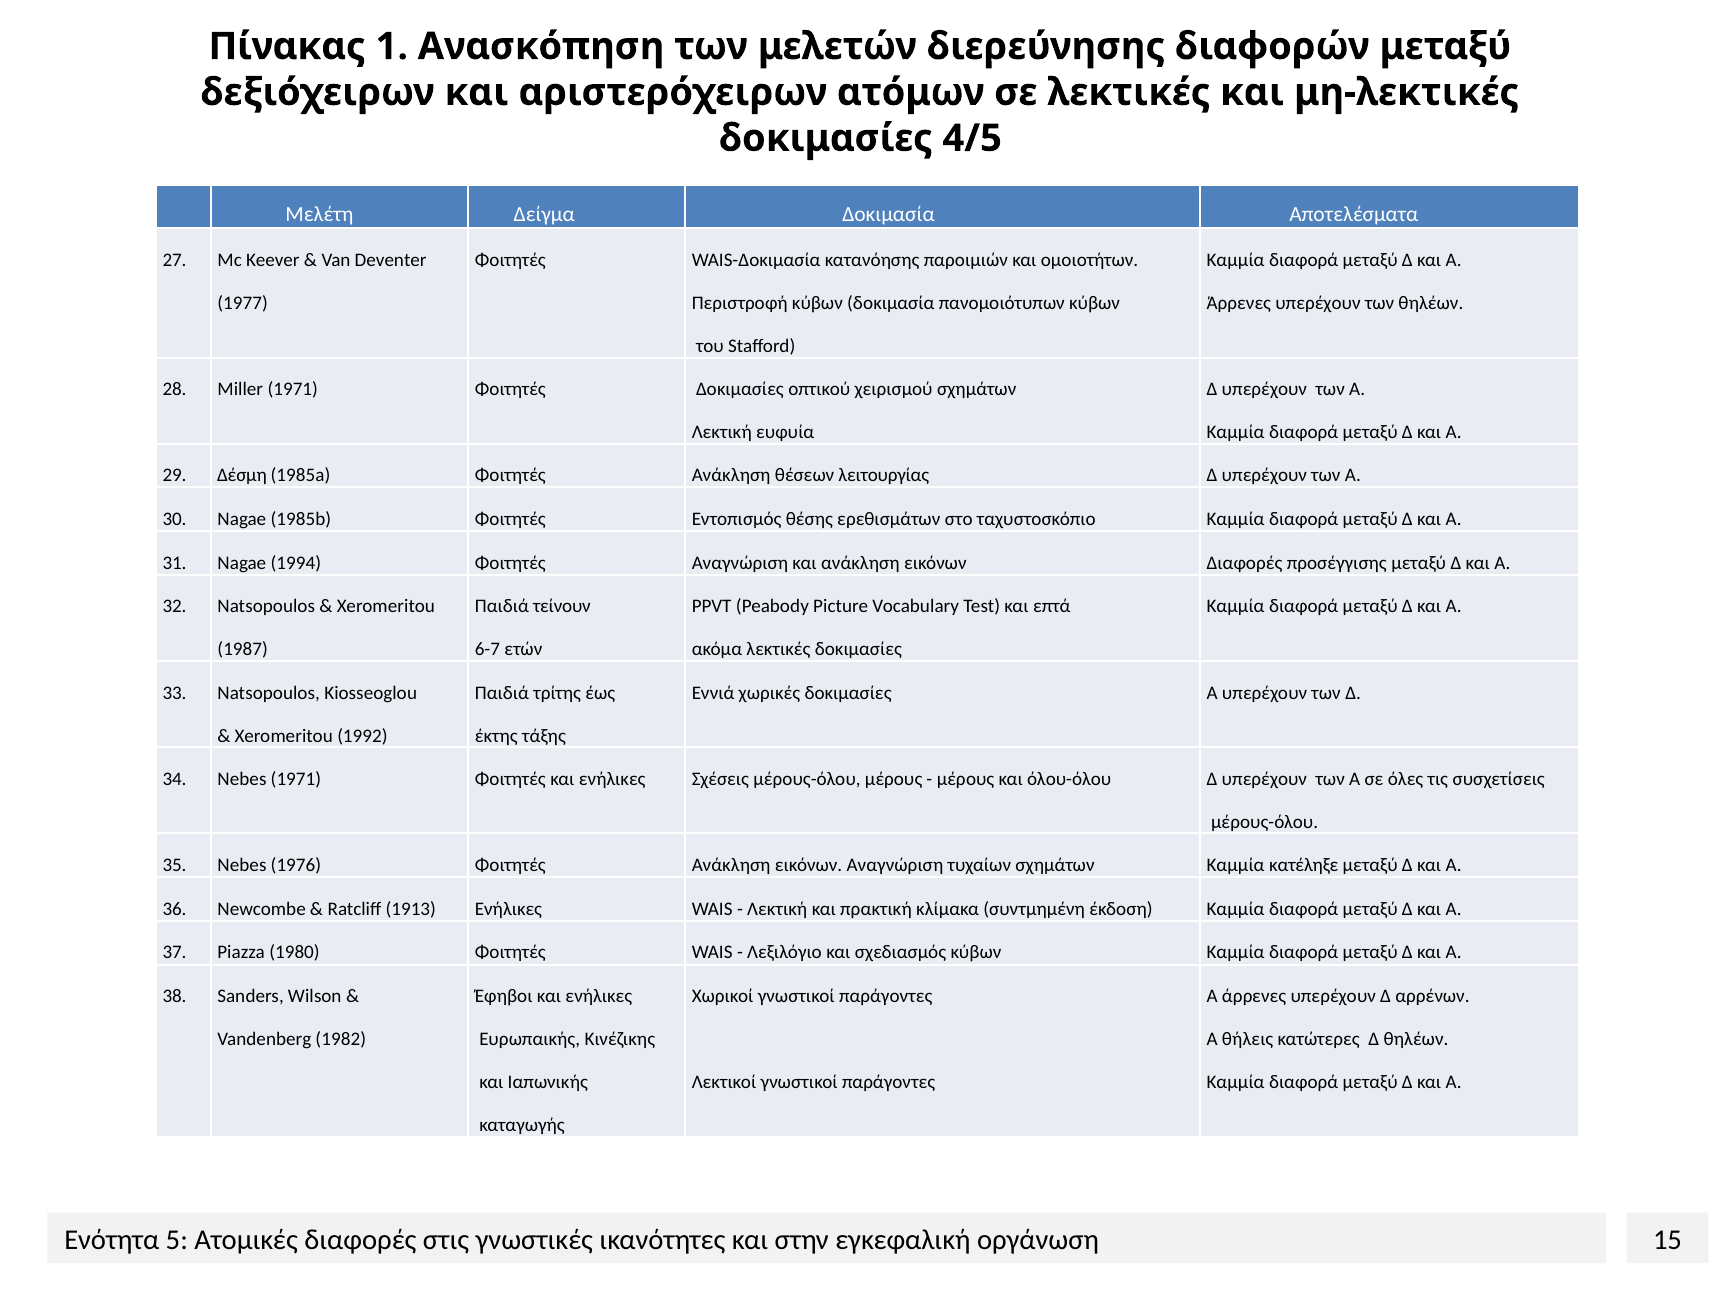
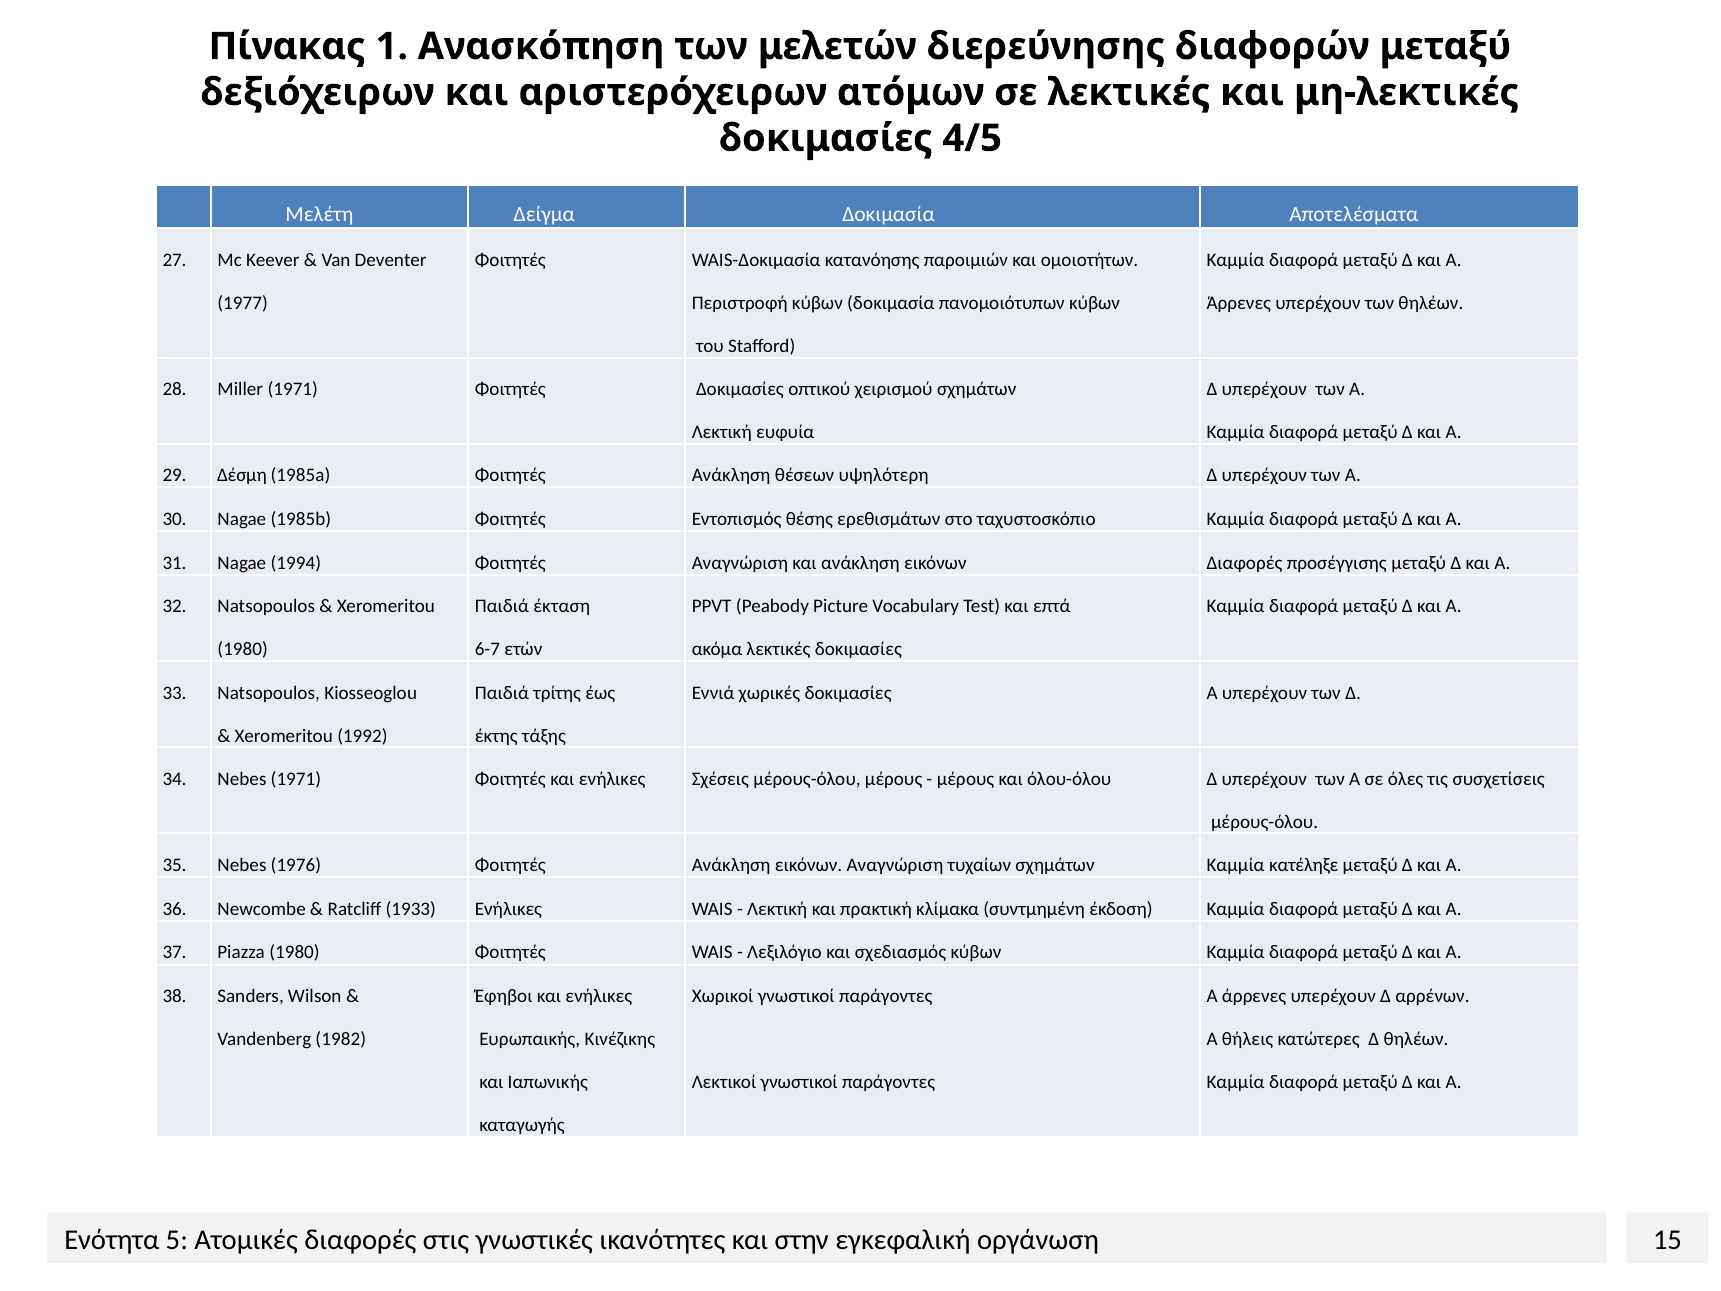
λειτουργίας: λειτουργίας -> υψηλότερη (884, 475)
τείνουν: τείνουν -> έκταση (562, 606)
1987: 1987 -> 1980 (243, 650)
1913: 1913 -> 1933 (411, 909)
